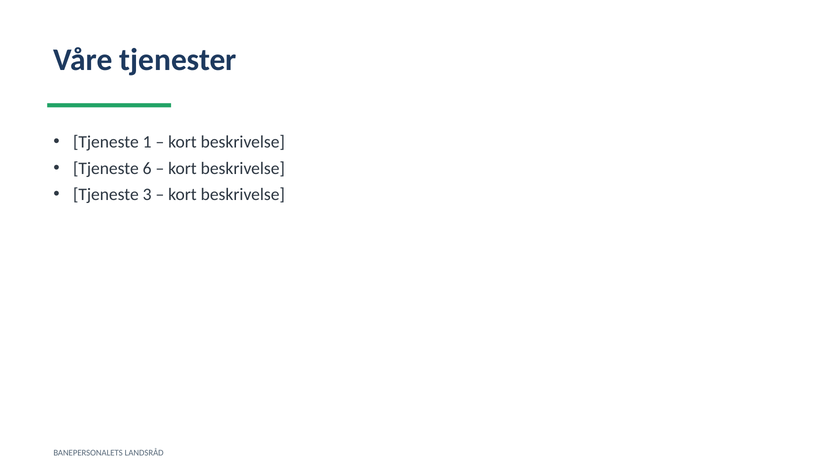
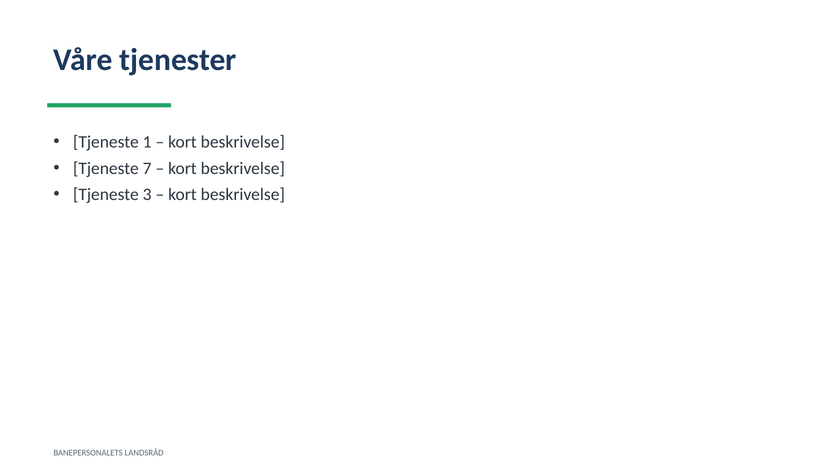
6: 6 -> 7 (147, 168)
